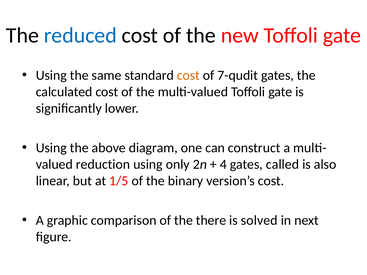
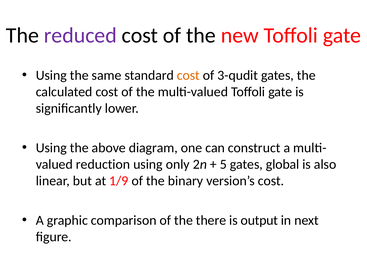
reduced colour: blue -> purple (80, 35)
7-qudit: 7-qudit -> 3-qudit (238, 75)
4: 4 -> 5 (223, 164)
called: called -> global (283, 164)
1/5: 1/5 -> 1/9 (119, 181)
solved: solved -> output (259, 221)
